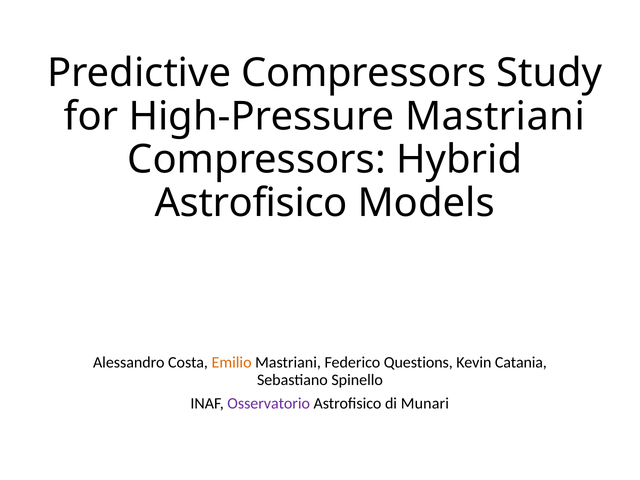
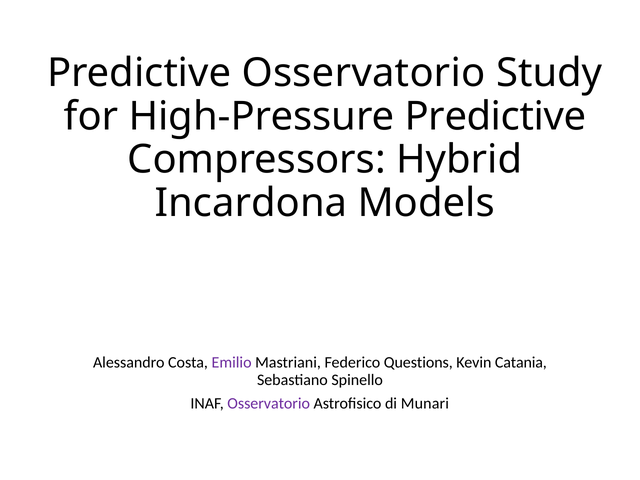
Predictive Compressors: Compressors -> Osservatorio (364, 73)
High-Pressure Mastriani: Mastriani -> Predictive (495, 116)
Astrofisico: Astrofisico -> Incardona (251, 203)
Emilio colour: orange -> purple (232, 362)
